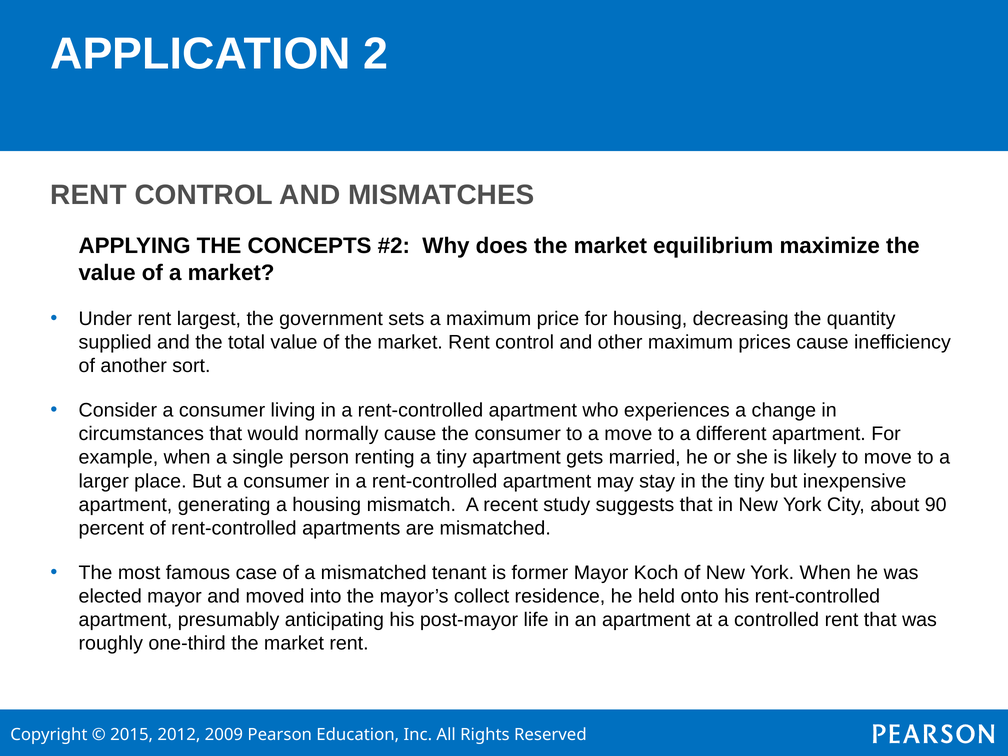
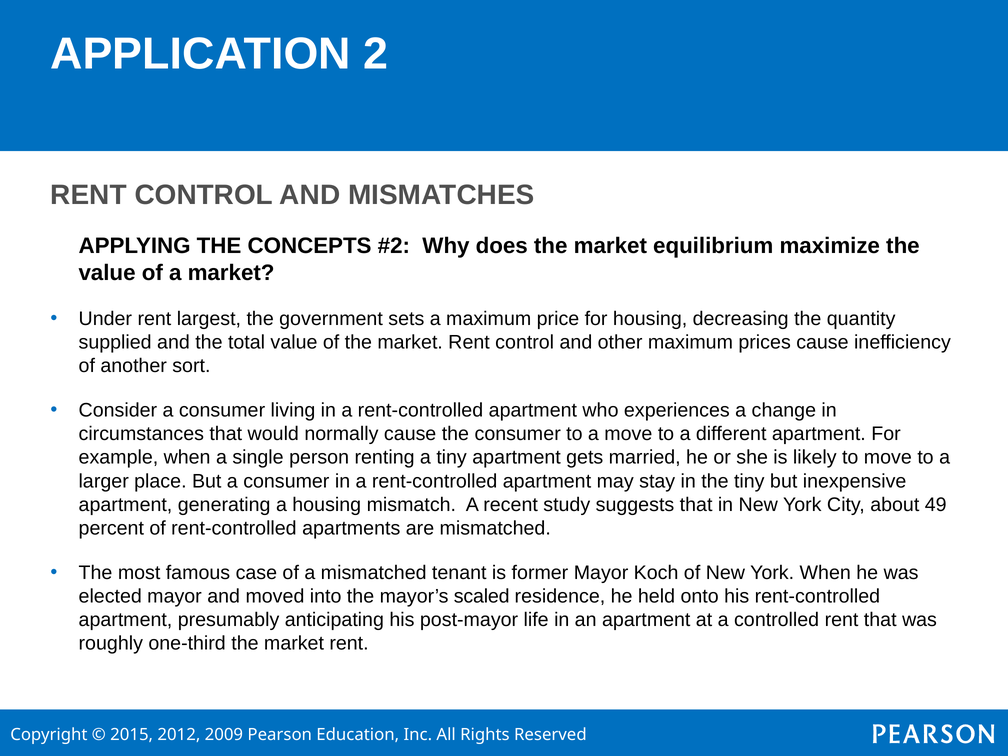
90: 90 -> 49 (936, 505)
collect: collect -> scaled (482, 596)
